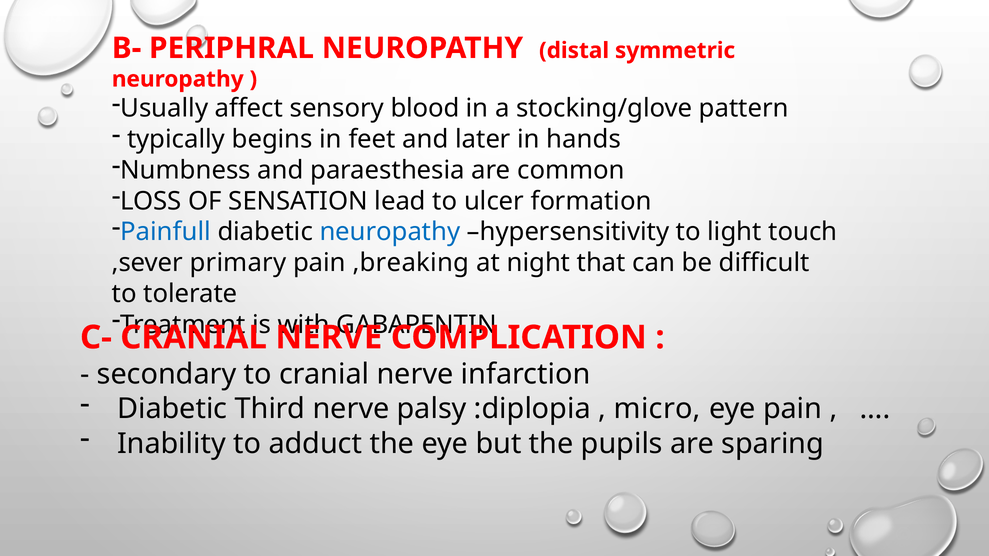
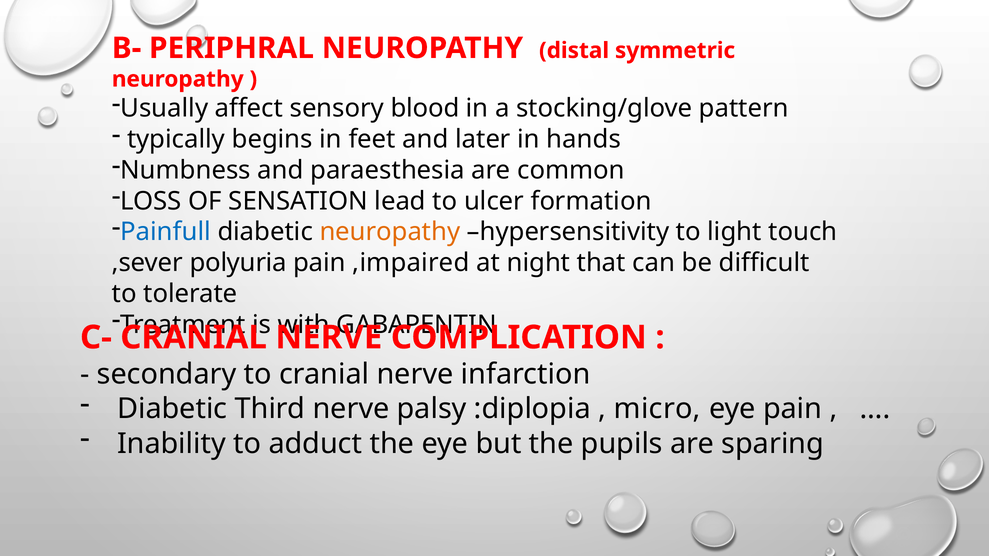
neuropathy colour: blue -> orange (390, 232)
primary: primary -> polyuria (238, 263)
,breaking: ,breaking -> ,impaired (411, 263)
